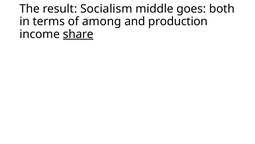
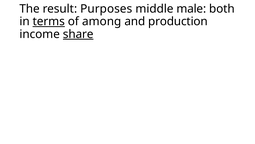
Socialism: Socialism -> Purposes (106, 9)
goes: goes -> male (191, 9)
terms underline: none -> present (49, 21)
